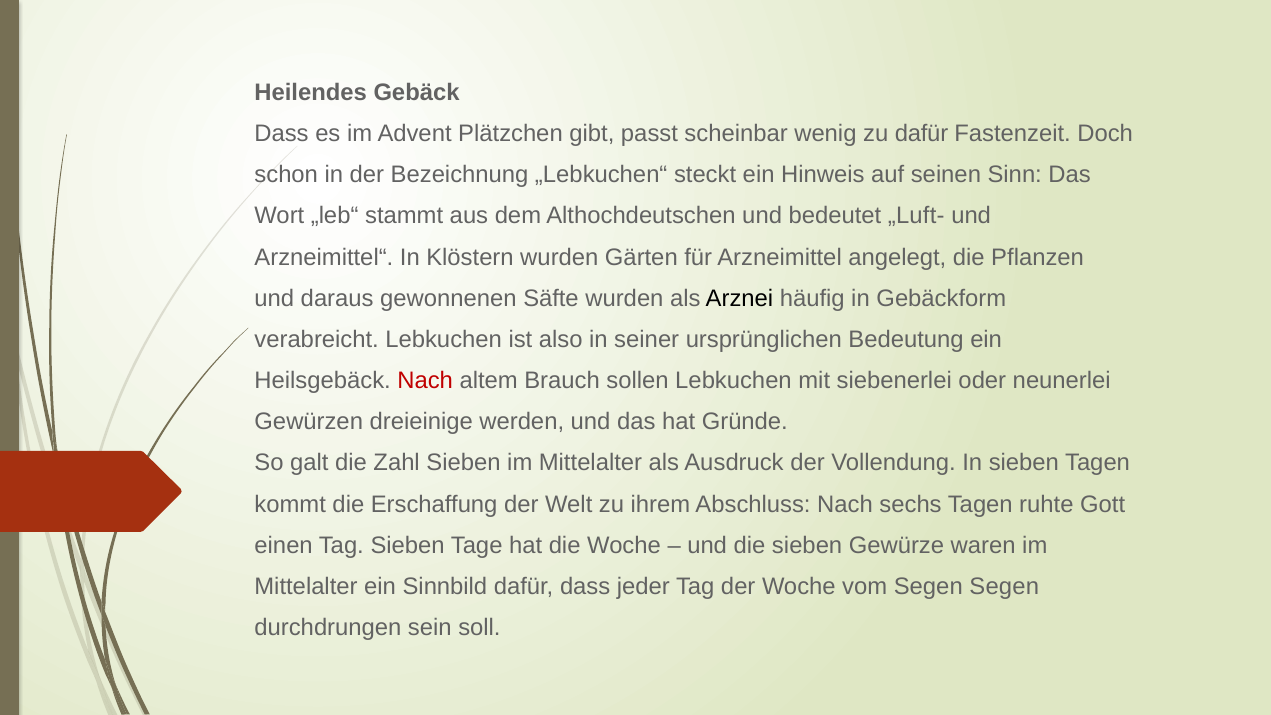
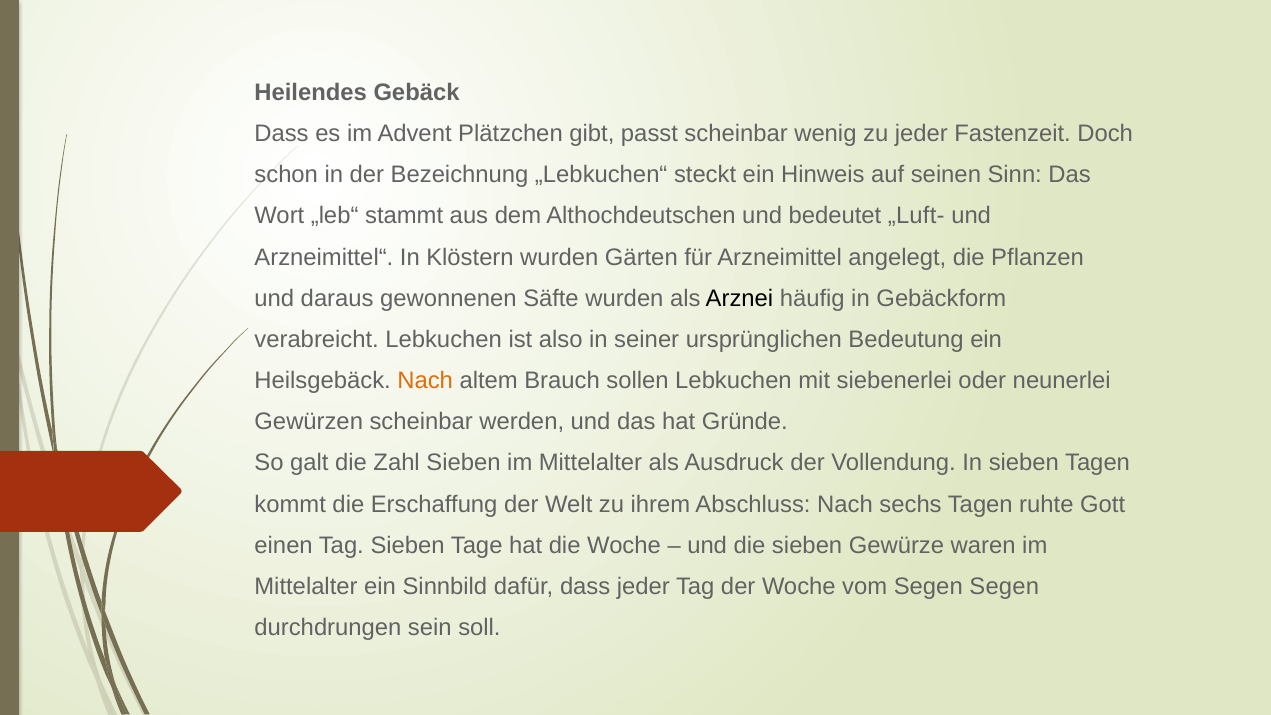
zu dafür: dafür -> jeder (921, 134)
Nach colour: red -> orange (425, 381)
Gewürzen dreieinige: dreieinige -> scheinbar (421, 422)
